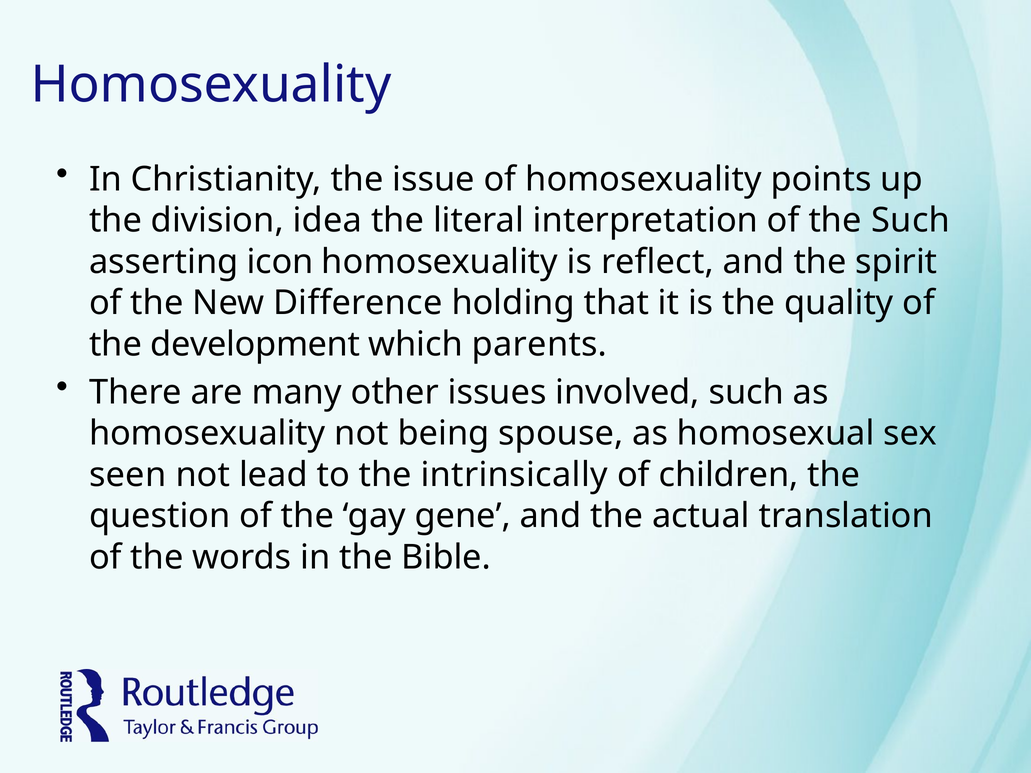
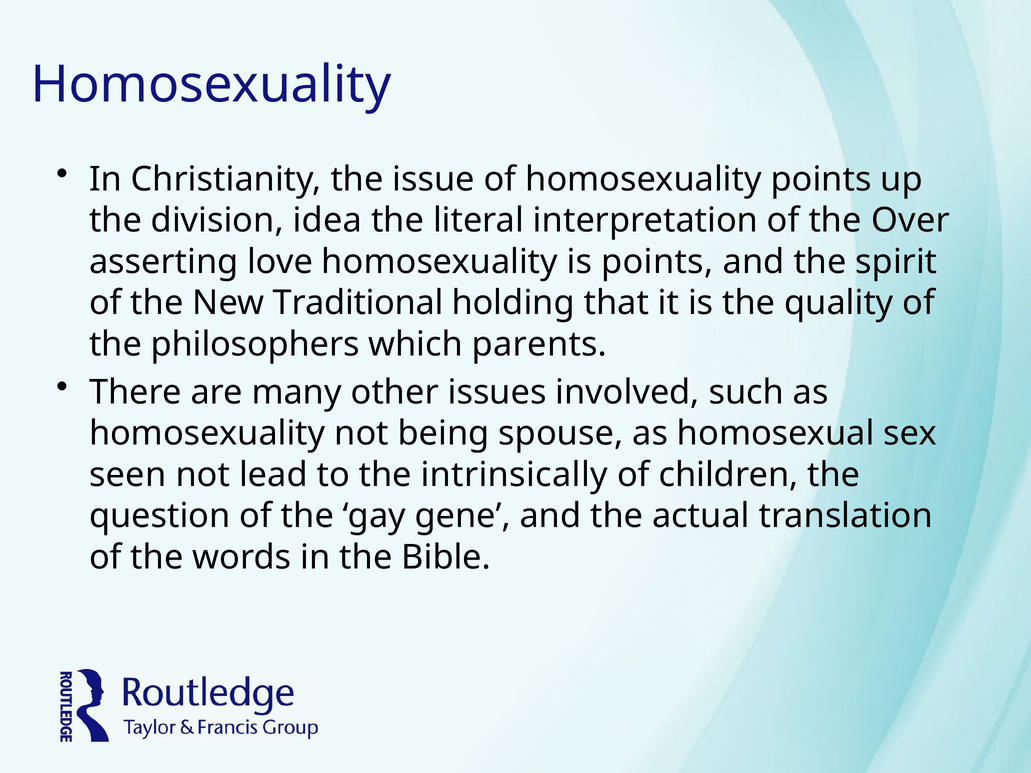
the Such: Such -> Over (911, 221)
icon: icon -> love (280, 262)
is reflect: reflect -> points (657, 262)
Difference: Difference -> Traditional (358, 303)
development: development -> philosophers (255, 344)
